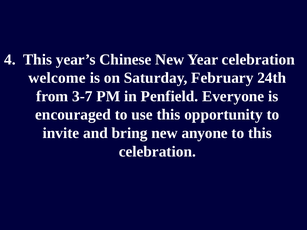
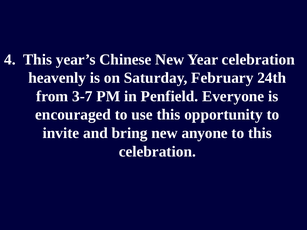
welcome: welcome -> heavenly (57, 78)
